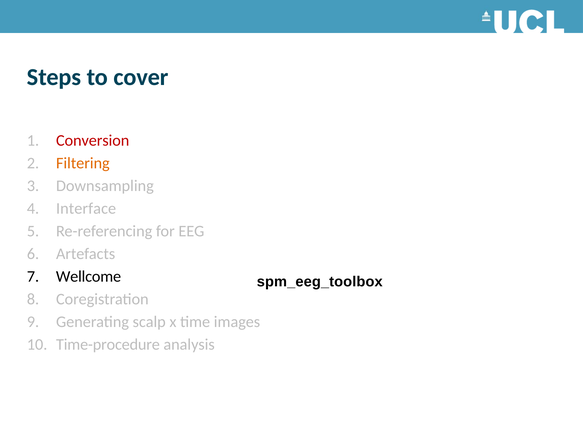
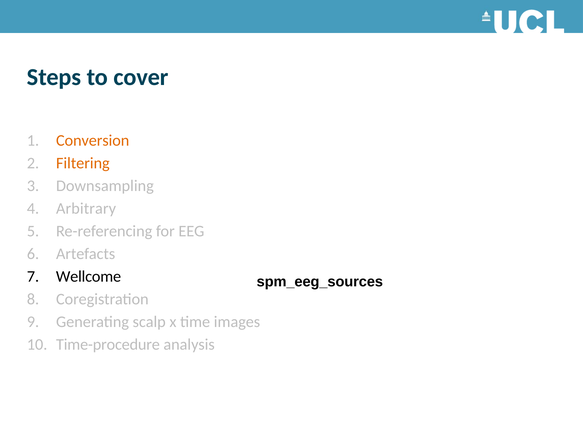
Conversion colour: red -> orange (93, 141)
Interface: Interface -> Arbitrary (86, 209)
spm_eeg_toolbox: spm_eeg_toolbox -> spm_eeg_sources (320, 282)
